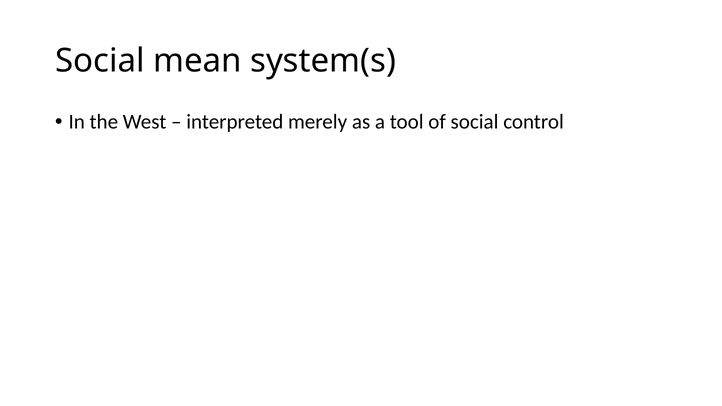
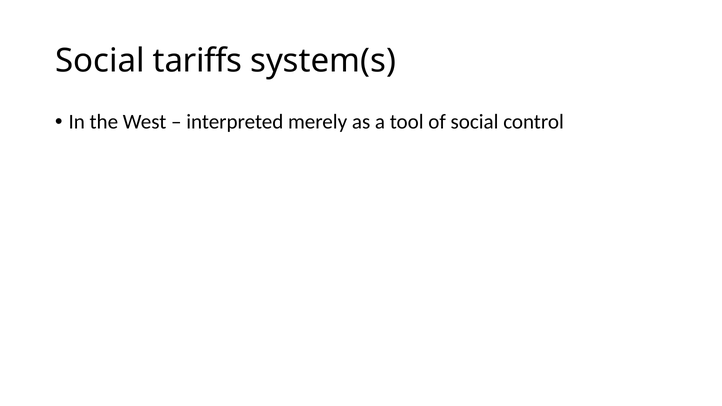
mean: mean -> tariffs (198, 61)
